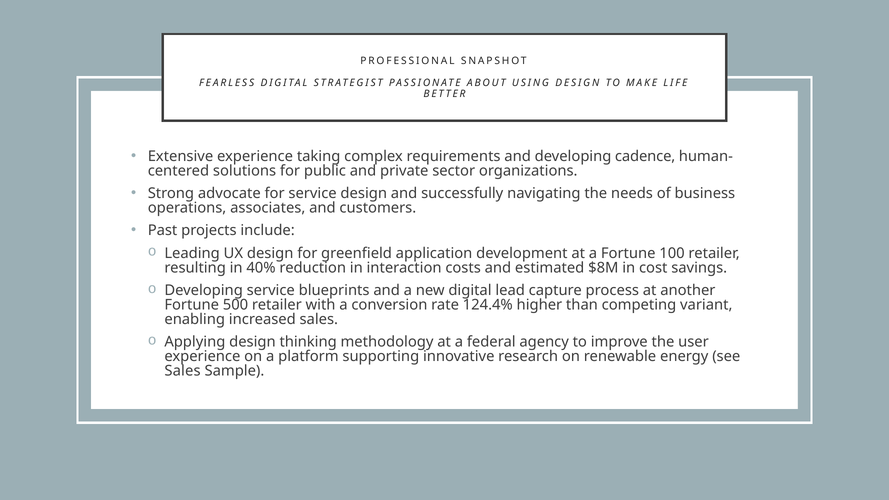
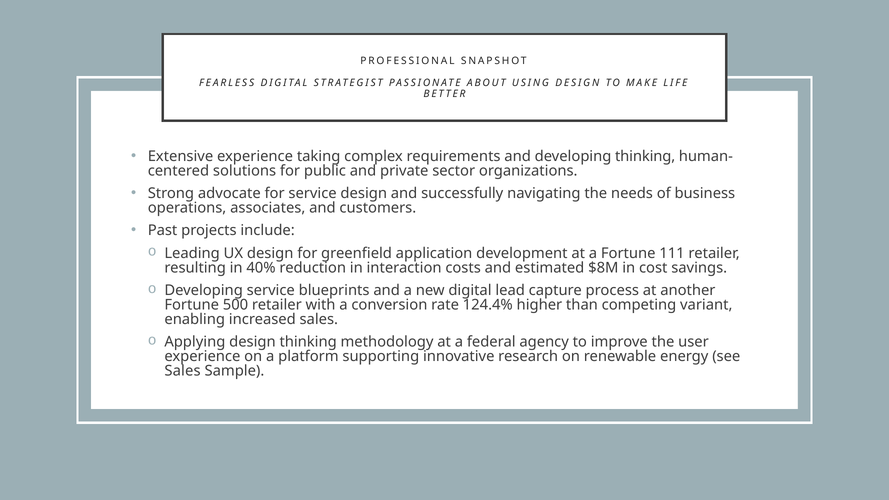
developing cadence: cadence -> thinking (645, 156)
100: 100 -> 111 (672, 253)
